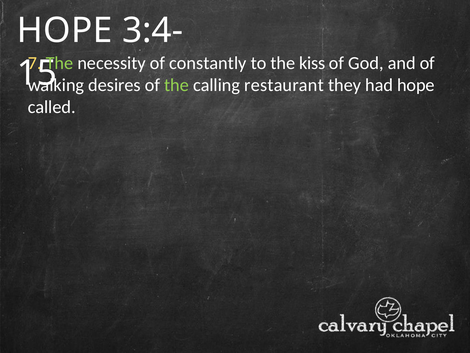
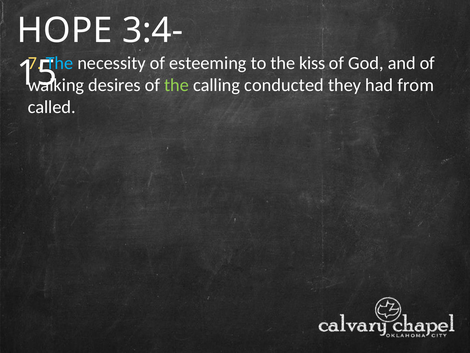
The colour: light green -> light blue (60, 63)
constantly: constantly -> esteeming (208, 63)
restaurant: restaurant -> conducted (284, 85)
had hope: hope -> from (416, 85)
